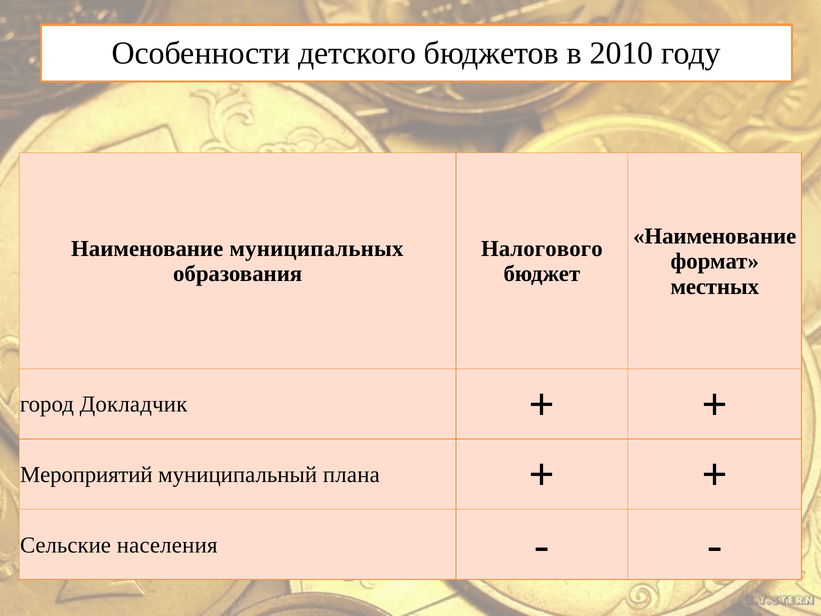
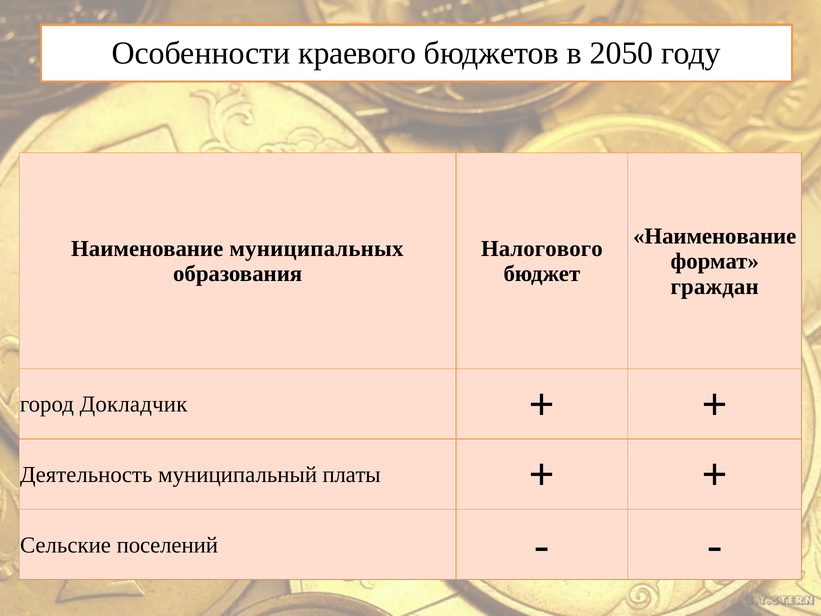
детского: детского -> краевого (357, 53)
2010: 2010 -> 2050 (622, 53)
местных: местных -> граждан (715, 287)
Мероприятий: Мероприятий -> Деятельность (86, 475)
плана: плана -> платы (352, 475)
населения: населения -> поселений (167, 545)
